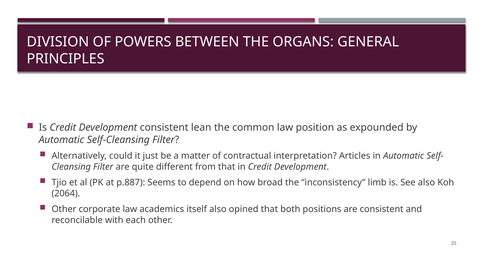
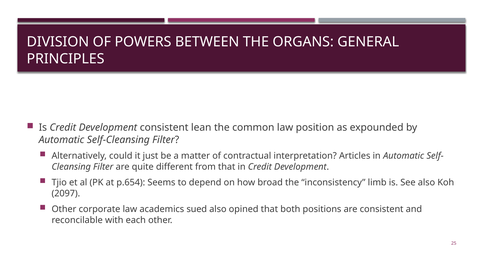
p.887: p.887 -> p.654 (131, 182)
2064: 2064 -> 2097 (66, 193)
itself: itself -> sued (197, 209)
